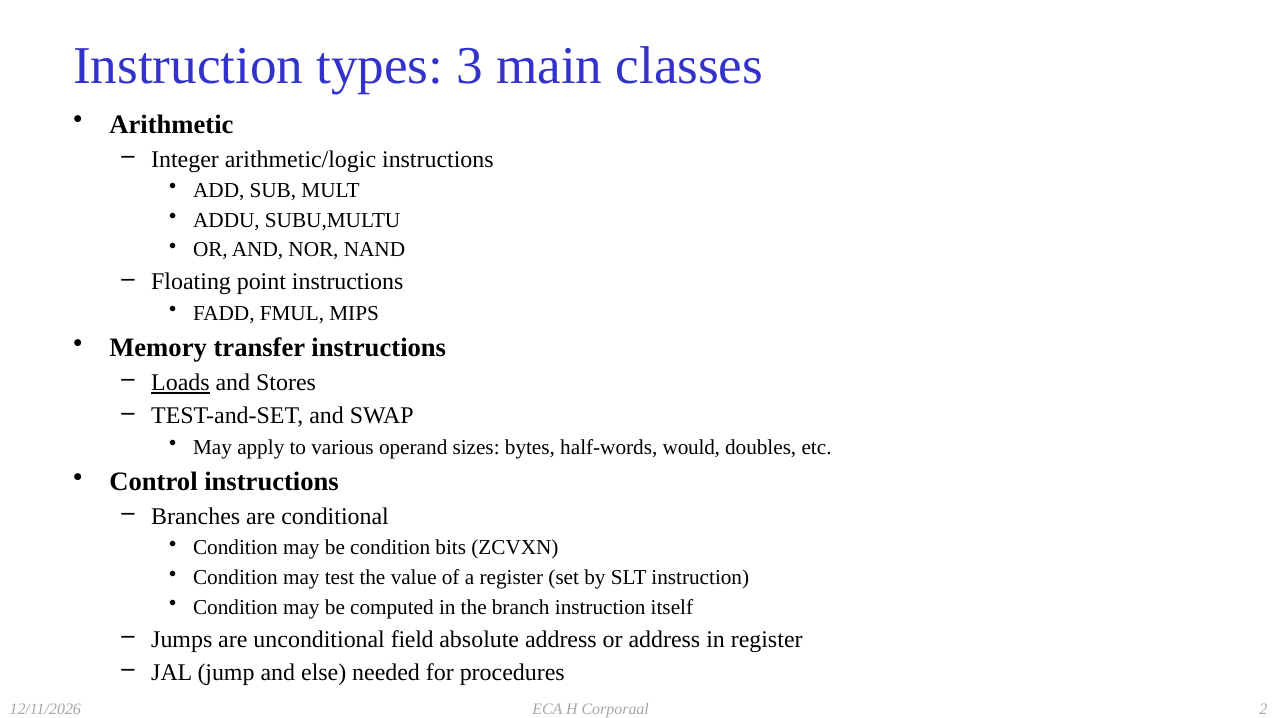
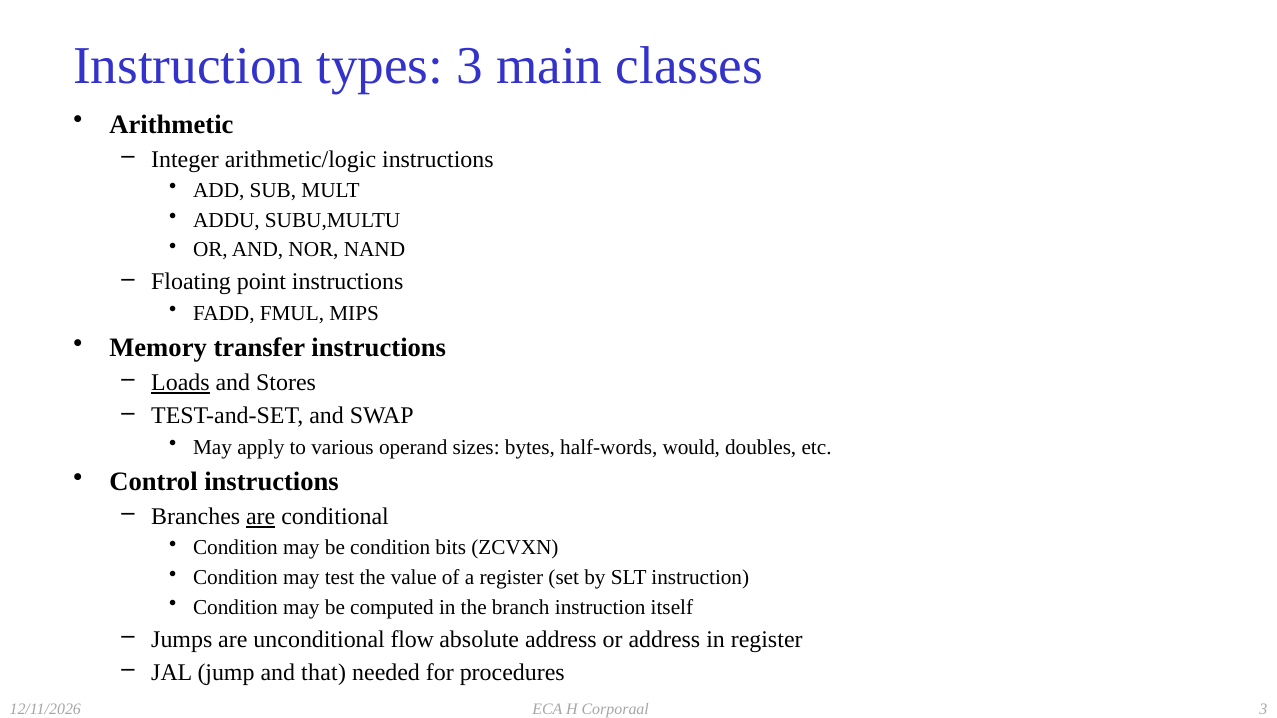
are underline: none -> present (261, 517)
field: field -> flow (412, 640)
else: else -> that (324, 673)
Corporaal 2: 2 -> 3 (1263, 710)
